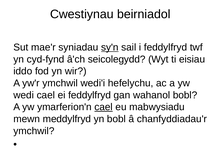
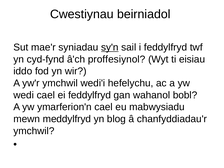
seicolegydd: seicolegydd -> proffesiynol (117, 59)
cael underline: present -> none (104, 107)
yn bobl: bobl -> blog (116, 119)
